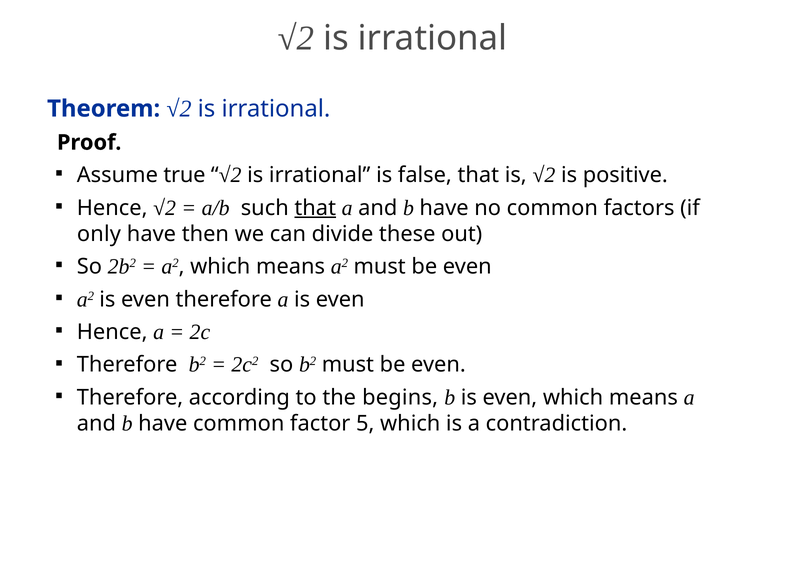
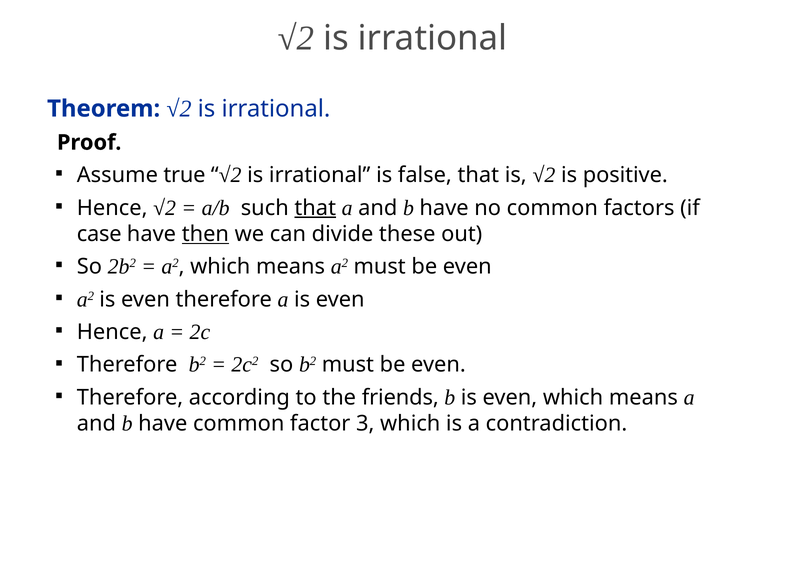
only: only -> case (99, 234)
then underline: none -> present (205, 234)
begins: begins -> friends (400, 398)
5: 5 -> 3 (365, 424)
